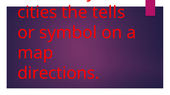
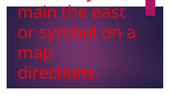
cities: cities -> main (37, 12)
tells: tells -> east (109, 12)
